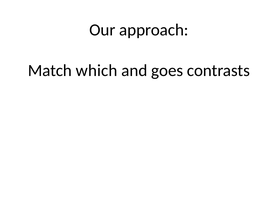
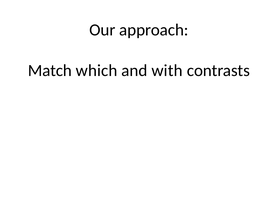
goes: goes -> with (167, 71)
